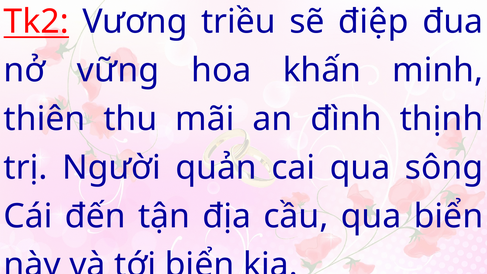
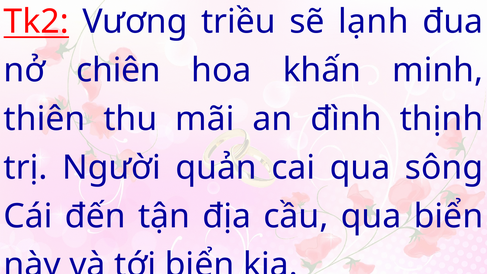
điệp: điệp -> lạnh (373, 22)
vững: vững -> chiên (118, 70)
